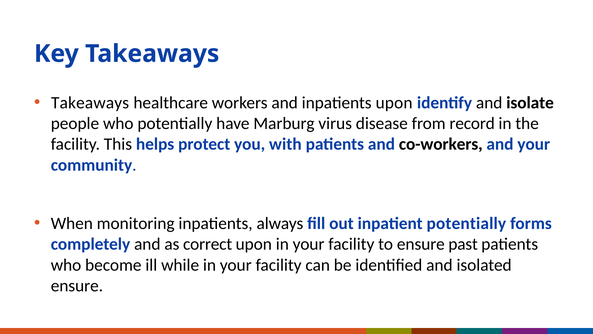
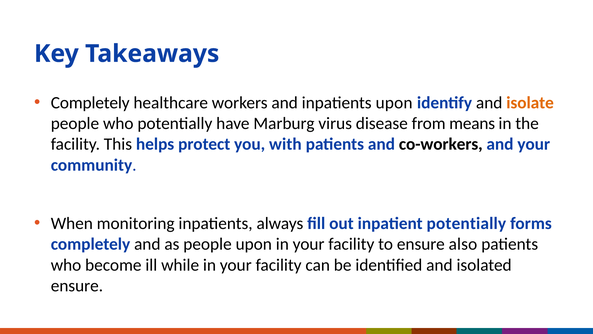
Takeaways: Takeaways -> Completely (90, 103)
isolate colour: black -> orange (530, 103)
record: record -> means (472, 123)
as correct: correct -> people (207, 244)
past: past -> also (463, 244)
